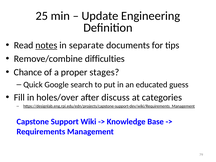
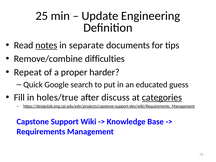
Chance: Chance -> Repeat (28, 72)
stages: stages -> harder (104, 72)
holes/over: holes/over -> holes/true (57, 97)
categories underline: none -> present (162, 97)
